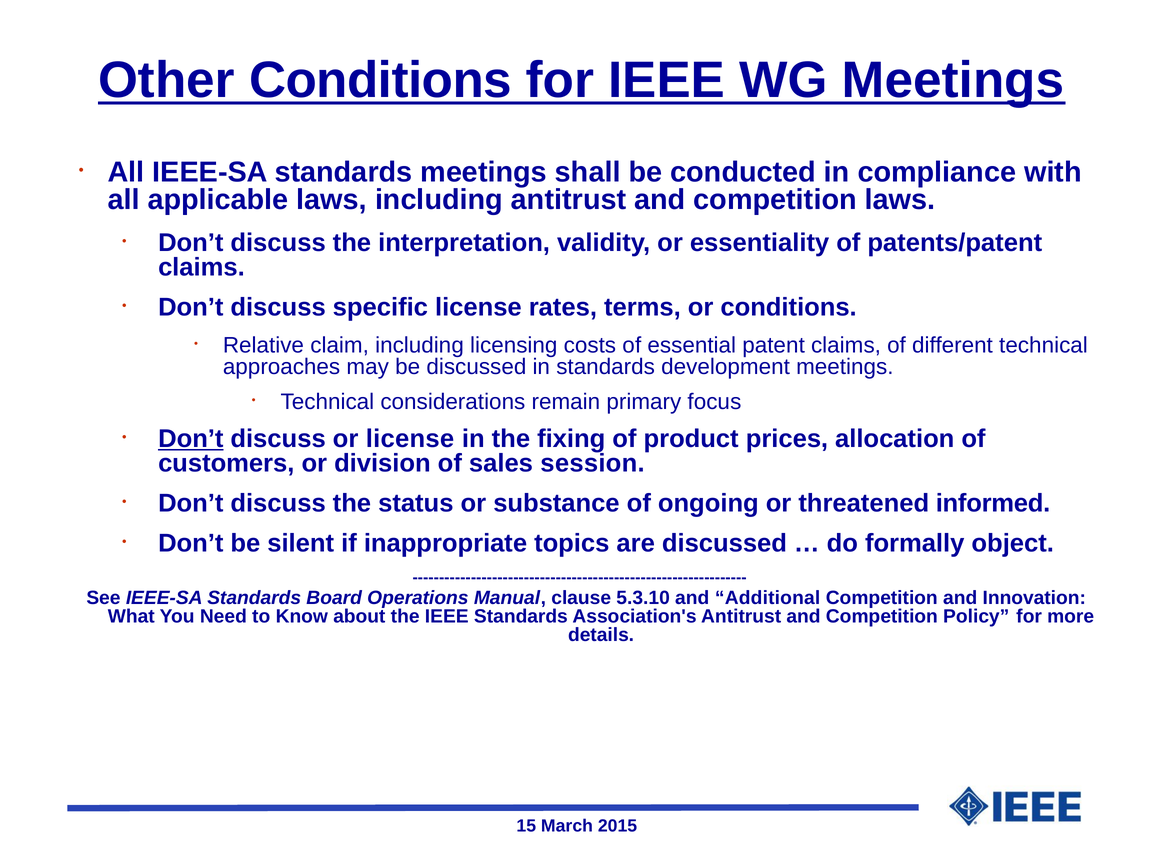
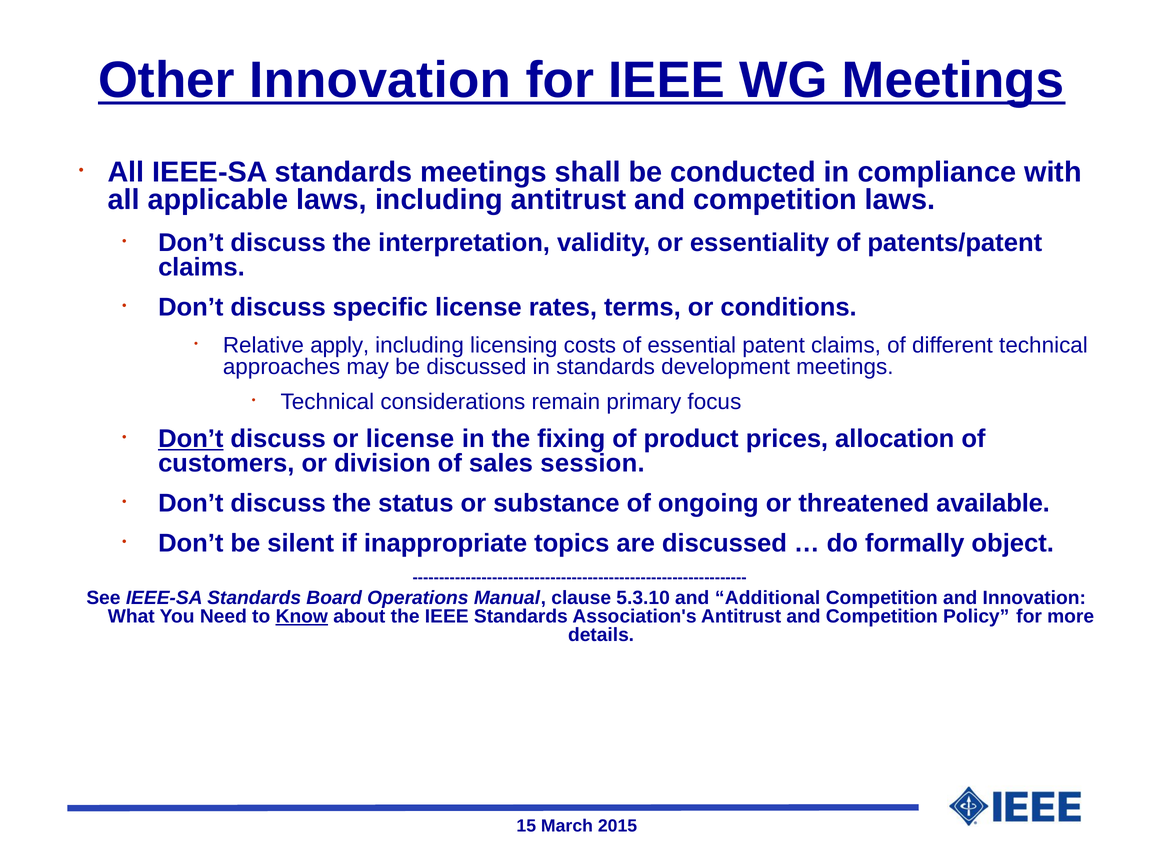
Other Conditions: Conditions -> Innovation (380, 80)
claim: claim -> apply (340, 346)
informed: informed -> available (993, 504)
Know underline: none -> present (302, 617)
